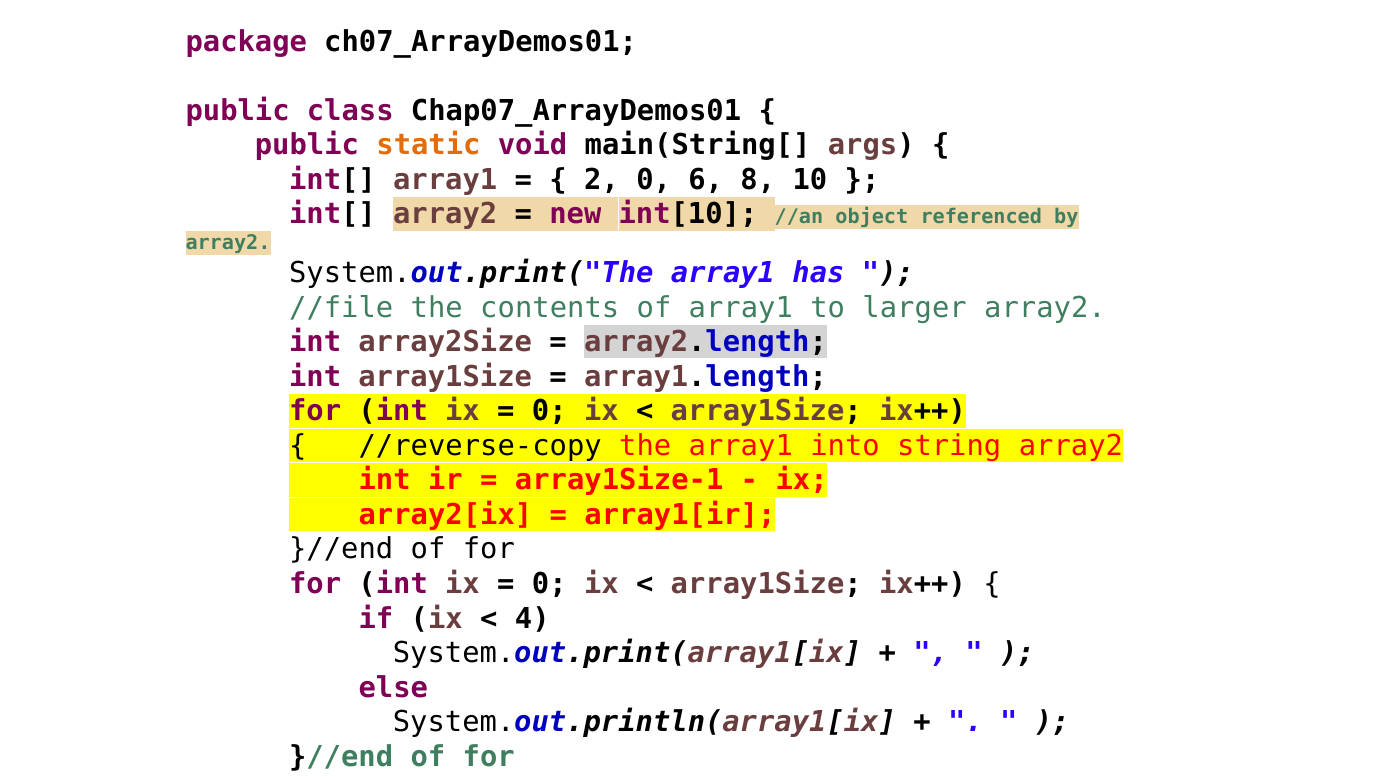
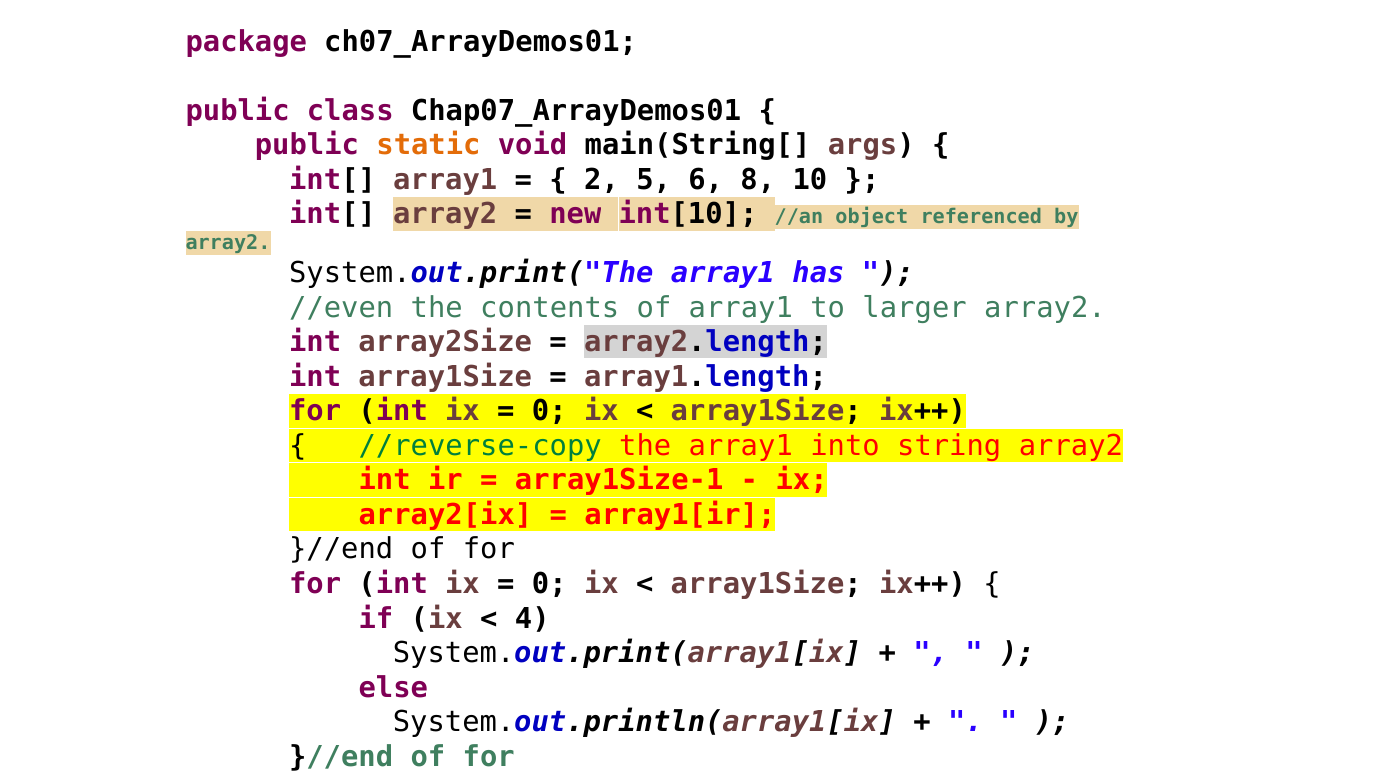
2 0: 0 -> 5 (654, 180)
//file: //file -> //even (341, 308)
//reverse-copy colour: black -> green (480, 446)
